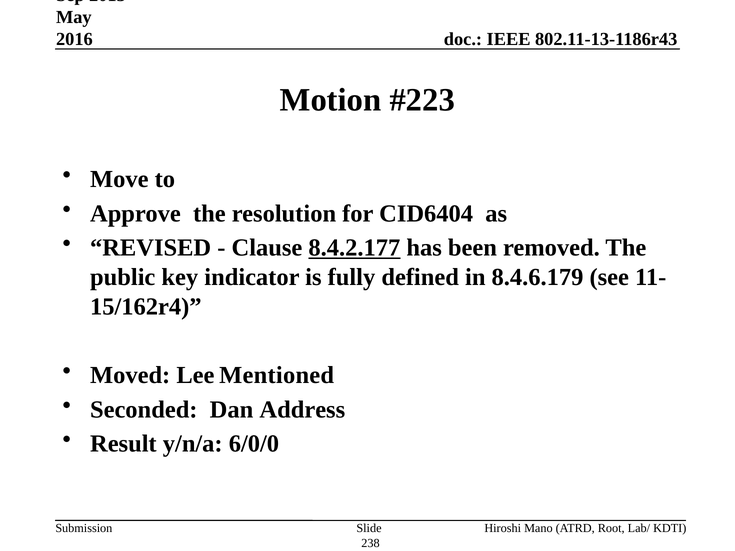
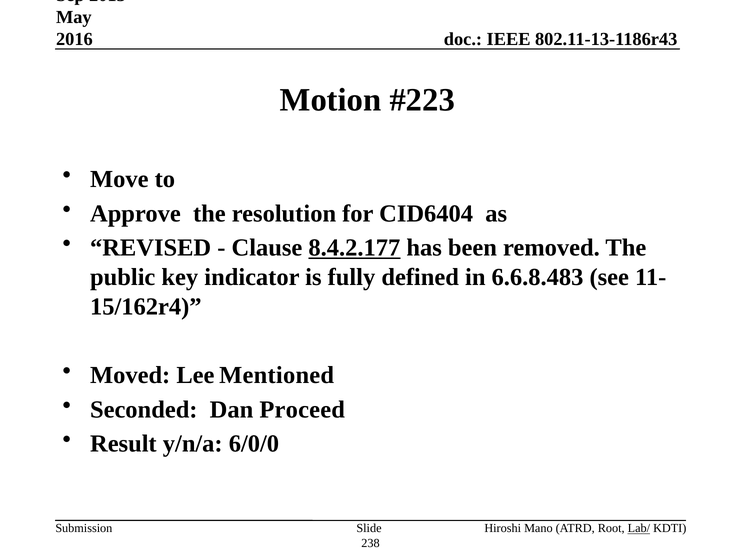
8.4.6.179: 8.4.6.179 -> 6.6.8.483 (538, 277)
Address: Address -> Proceed (302, 410)
Lab/ underline: none -> present (639, 529)
